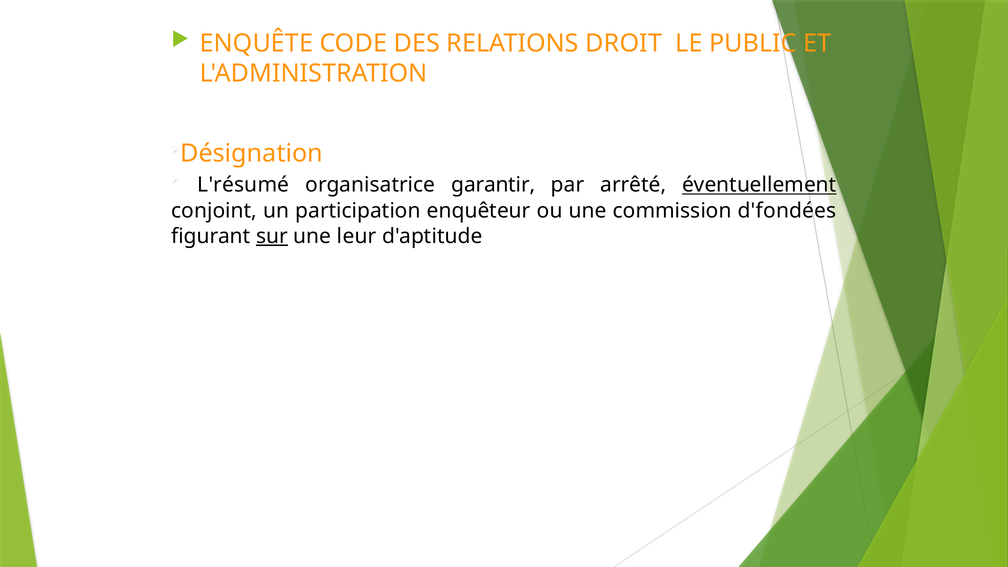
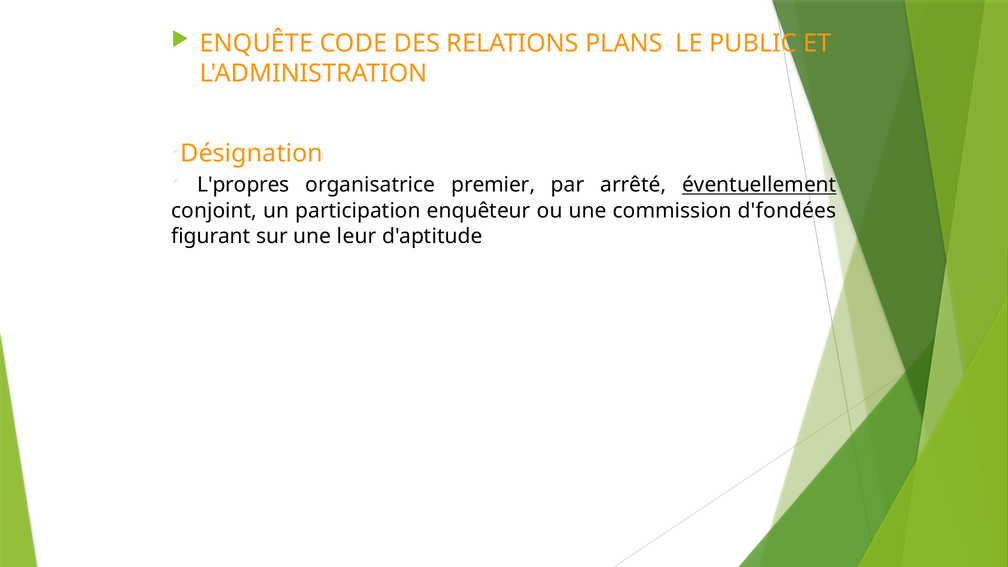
DROIT: DROIT -> PLANS (624, 43)
L'résumé: L'résumé -> L'propres (243, 185)
garantir: garantir -> premier (493, 185)
sur underline: present -> none (272, 236)
